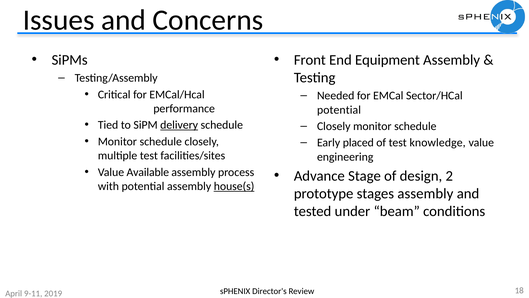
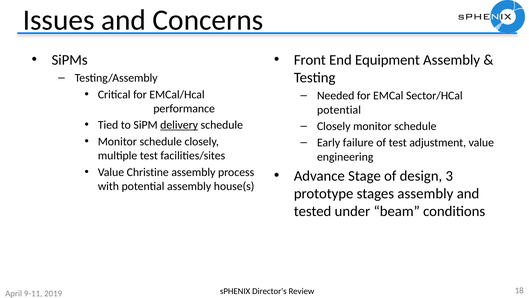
placed: placed -> failure (358, 143)
knowledge: knowledge -> adjustment (438, 143)
Available: Available -> Christine (148, 172)
2: 2 -> 3 (449, 176)
house(s underline: present -> none (234, 186)
